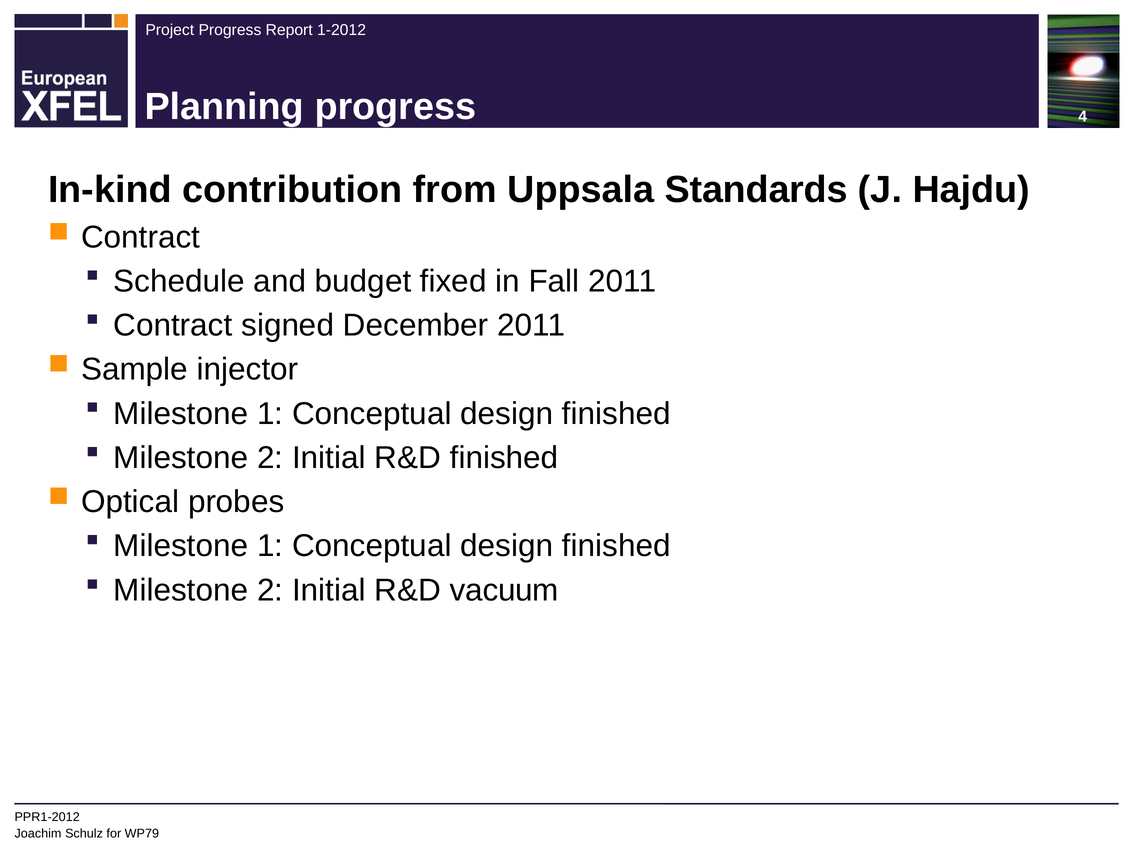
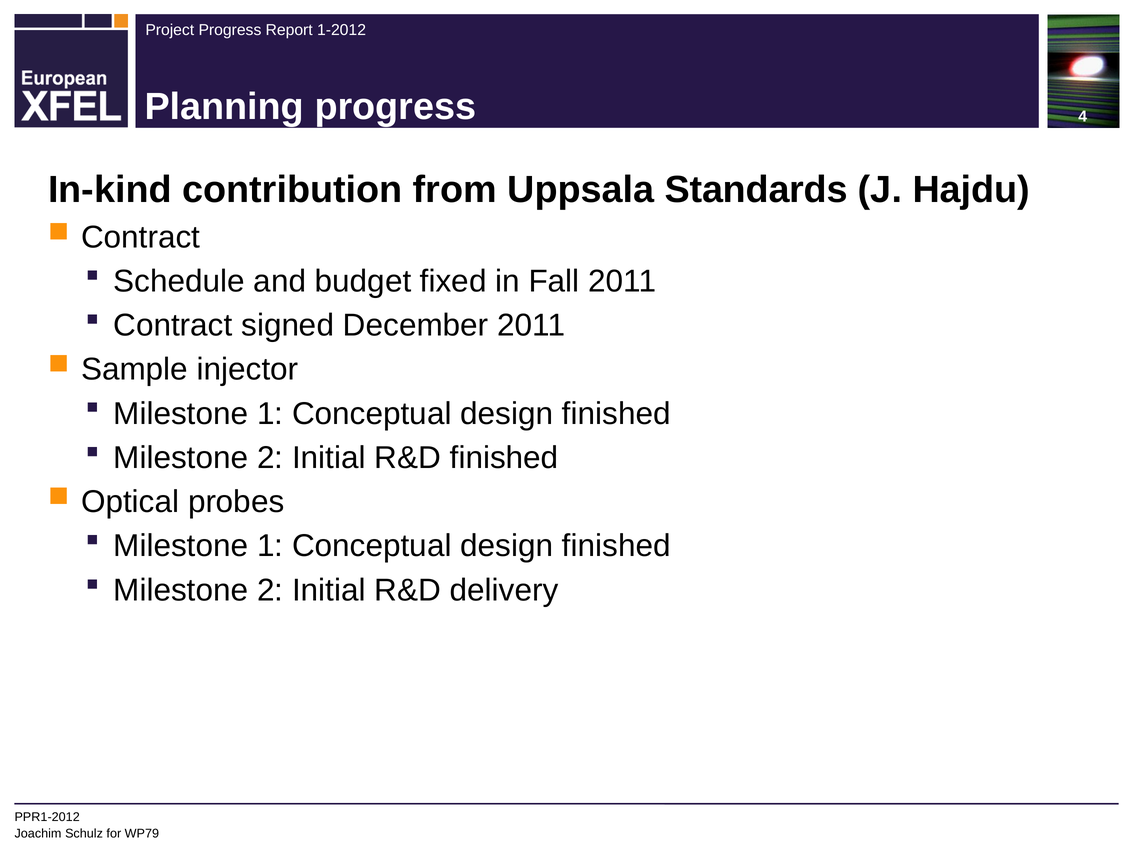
vacuum: vacuum -> delivery (504, 590)
